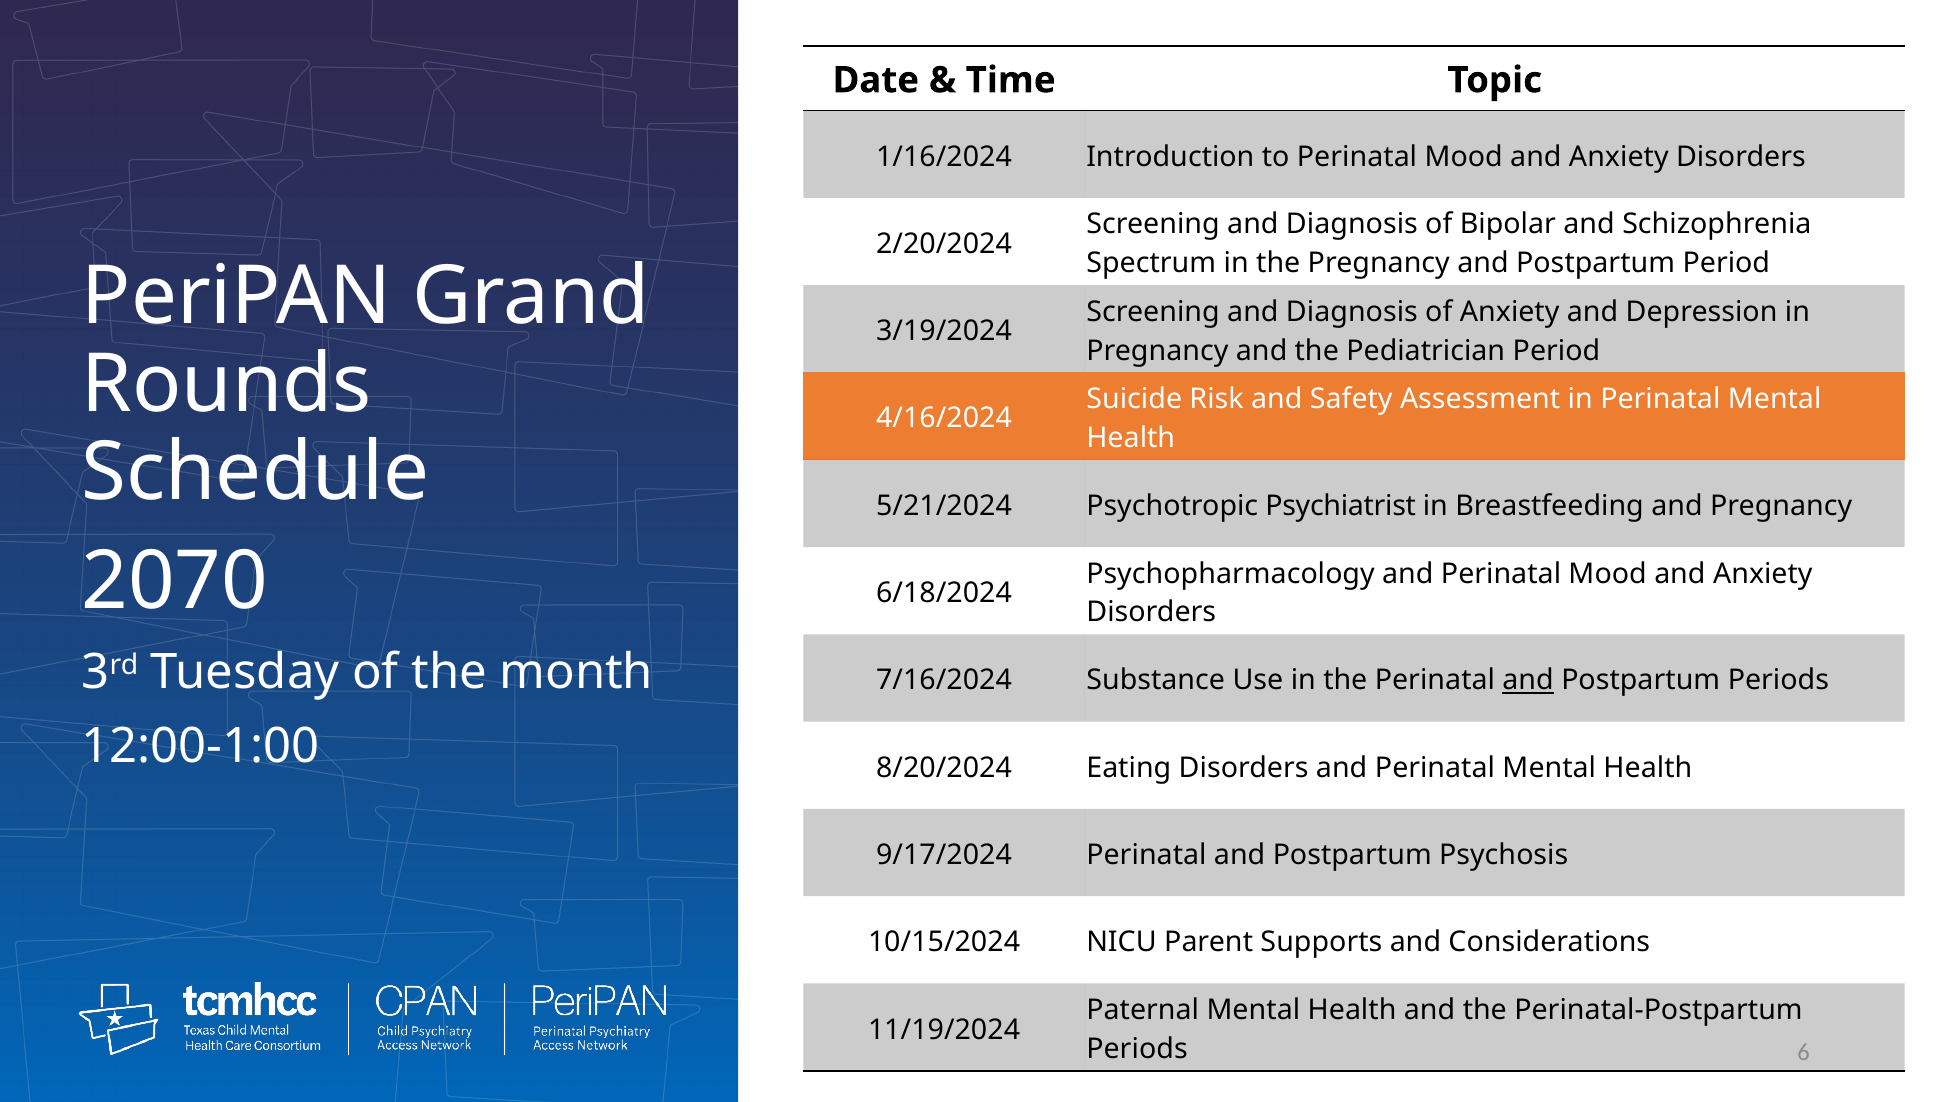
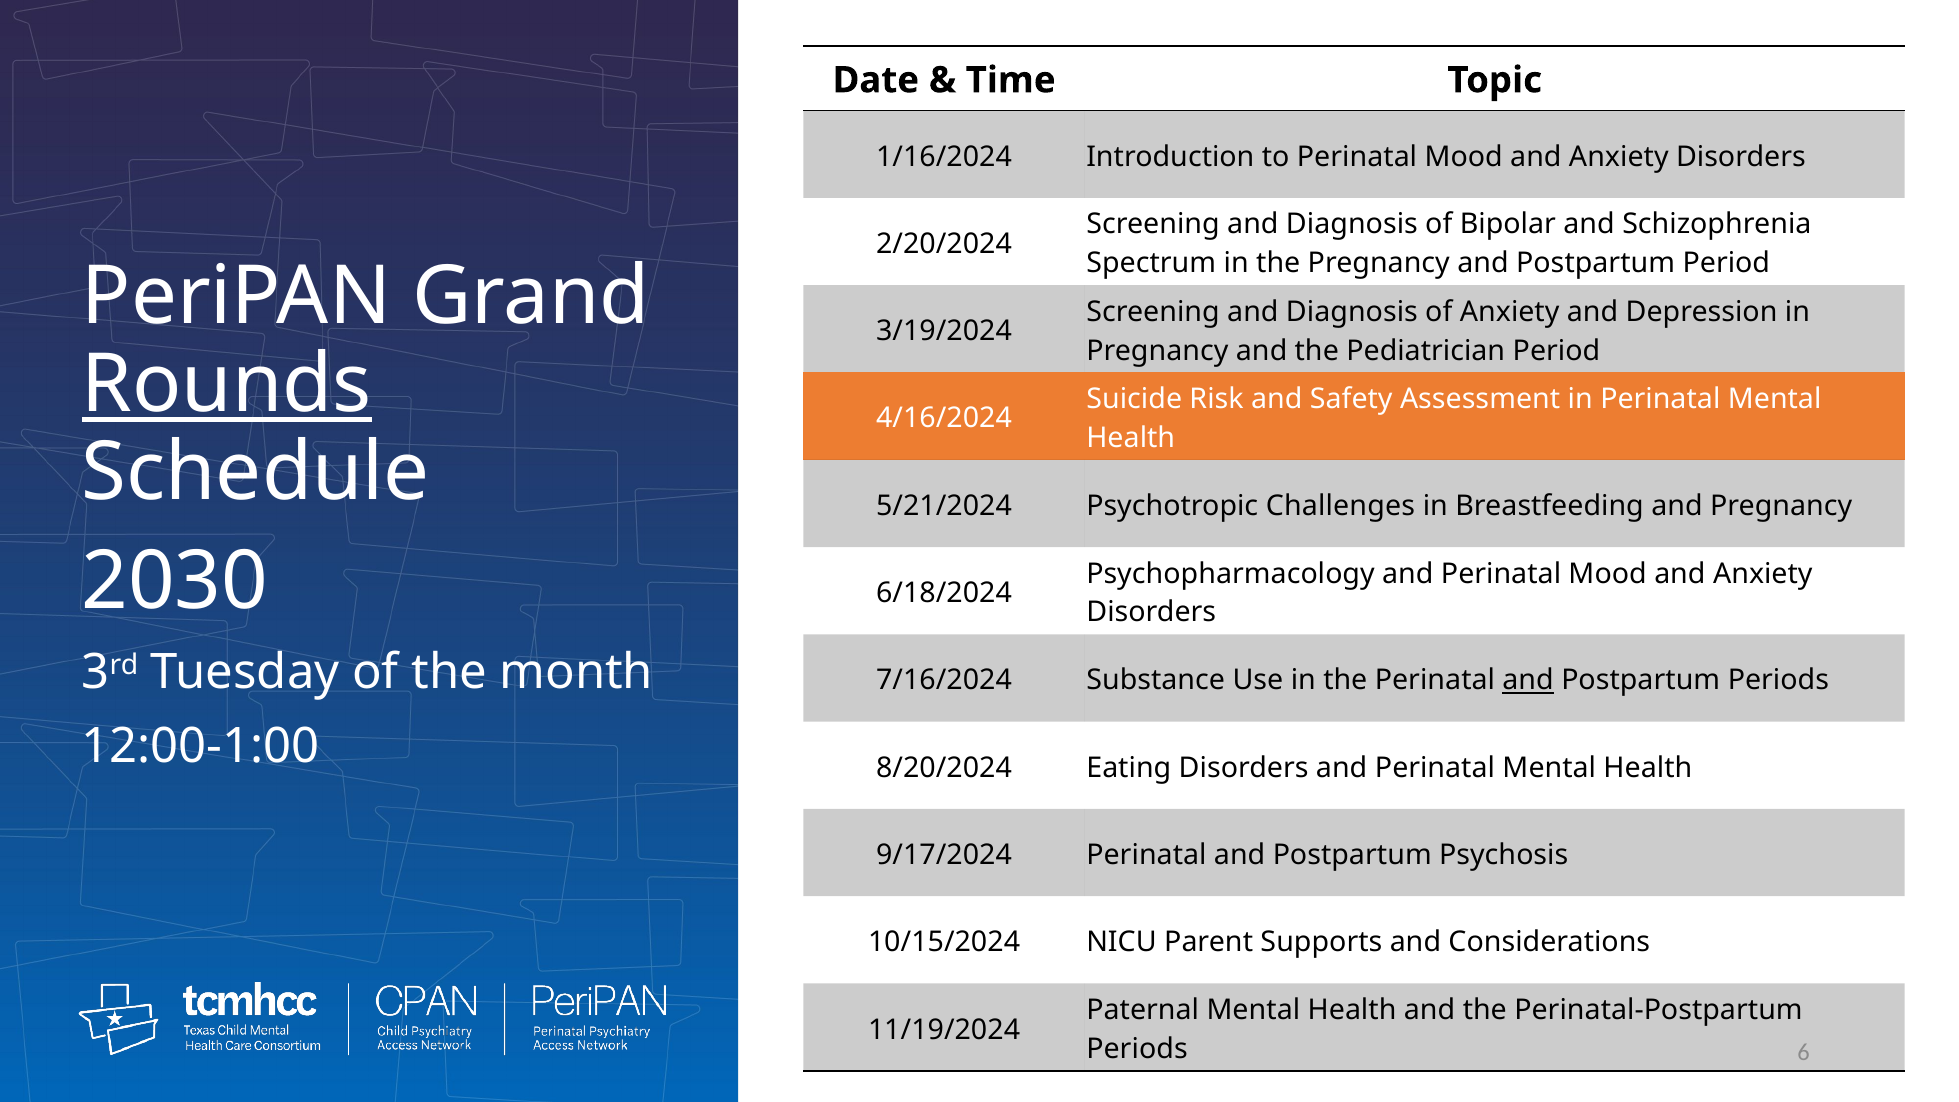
Rounds underline: none -> present (227, 385)
Psychiatrist: Psychiatrist -> Challenges (1340, 506)
2070: 2070 -> 2030 (175, 581)
